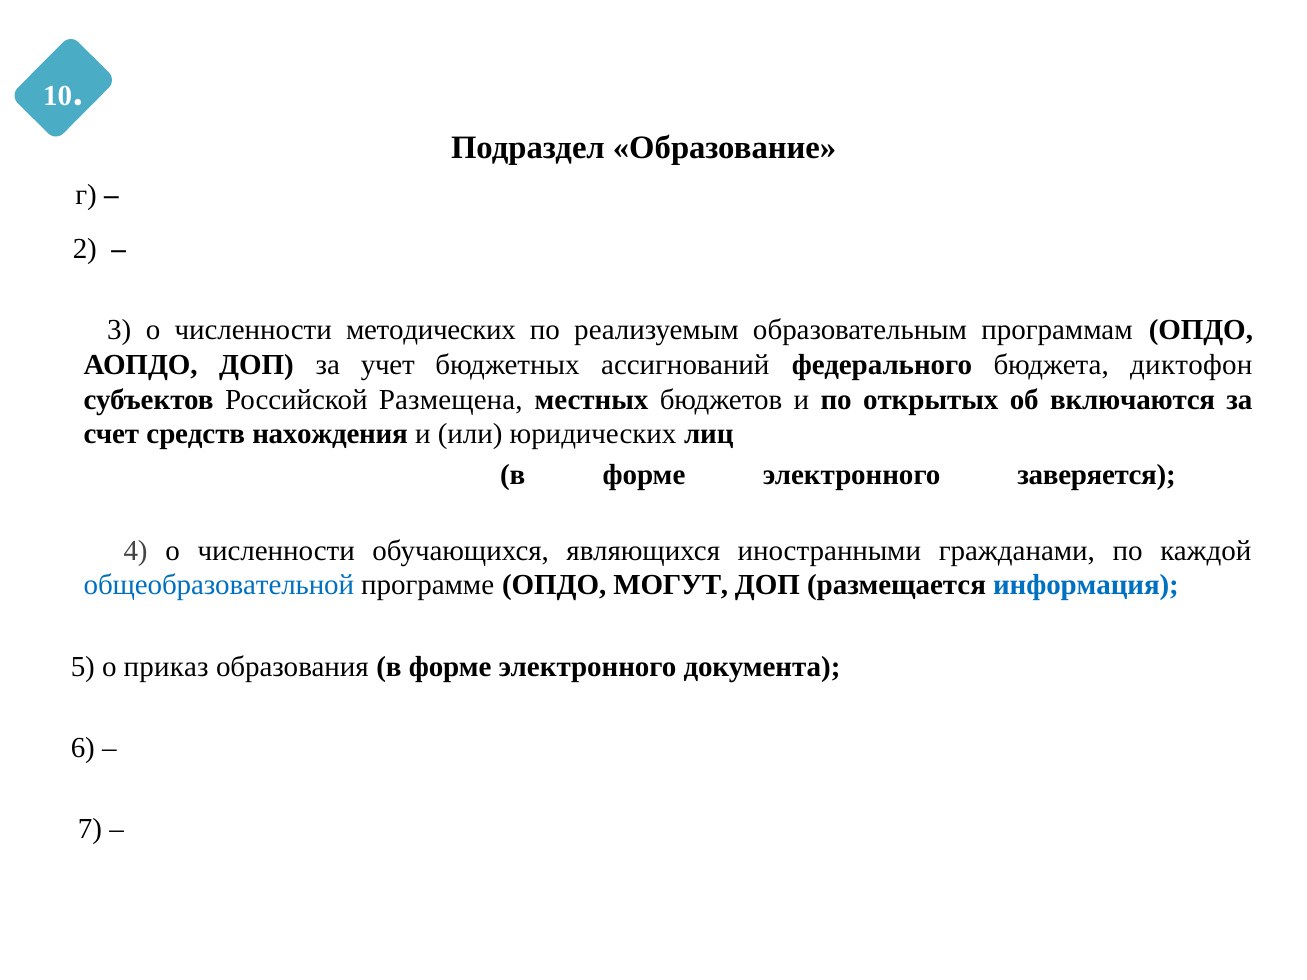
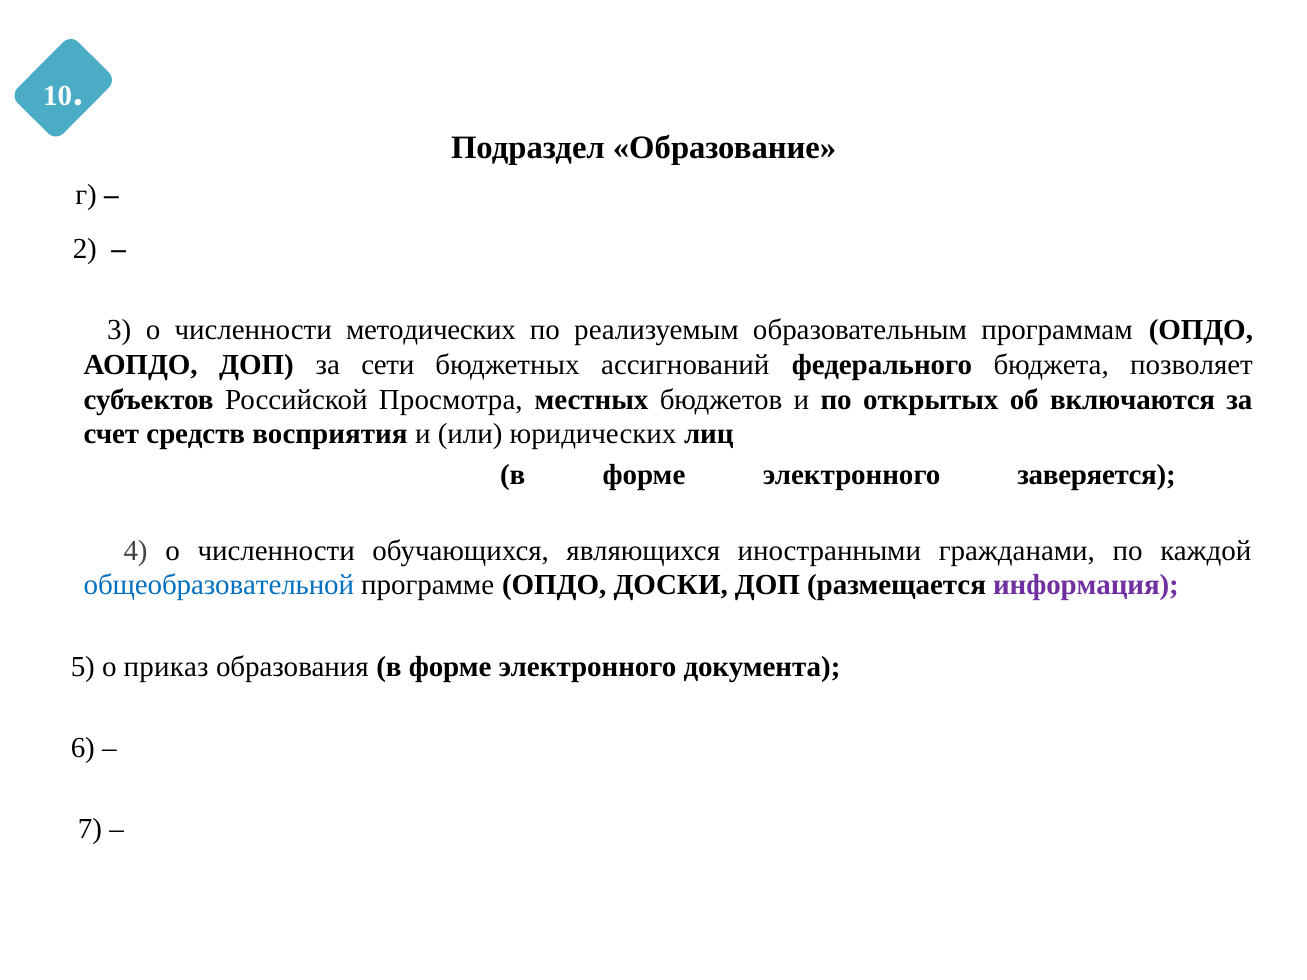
учет: учет -> сети (388, 365)
диктофон: диктофон -> позволяет (1191, 365)
Размещена: Размещена -> Просмотра (451, 400)
нахождения: нахождения -> восприятия (330, 434)
МОГУТ: МОГУТ -> ДОСКИ (671, 585)
информация colour: blue -> purple (1086, 585)
